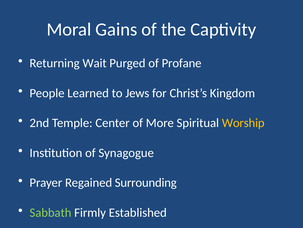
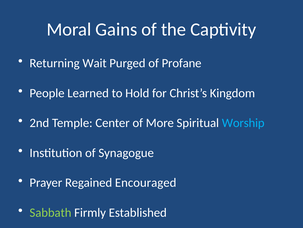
Jews: Jews -> Hold (137, 93)
Worship colour: yellow -> light blue (243, 123)
Surrounding: Surrounding -> Encouraged (146, 182)
